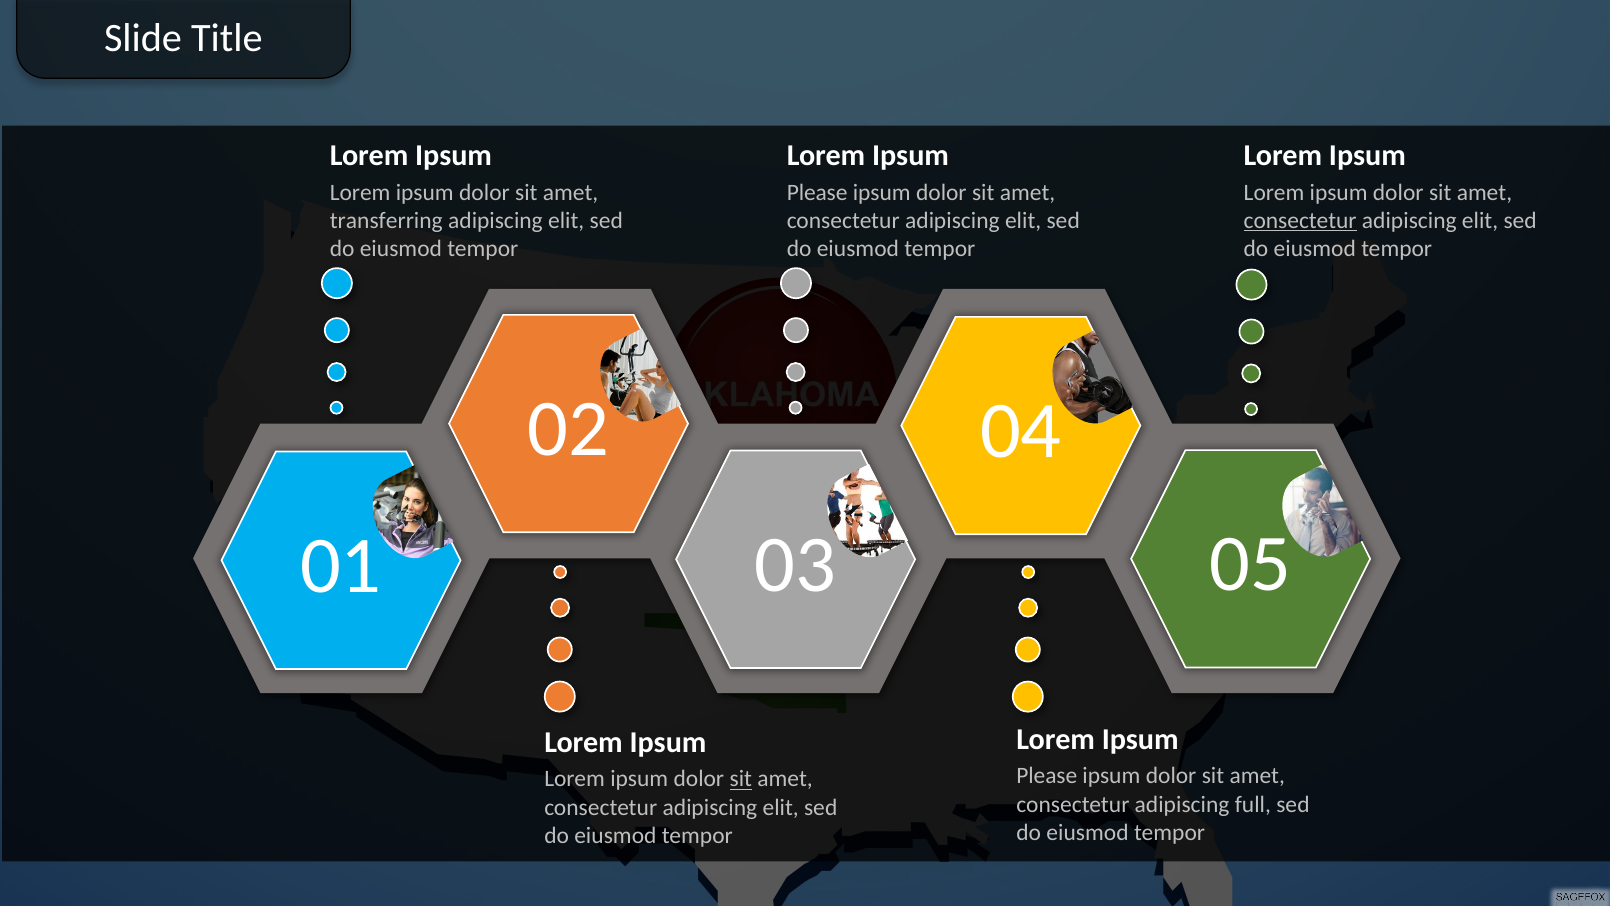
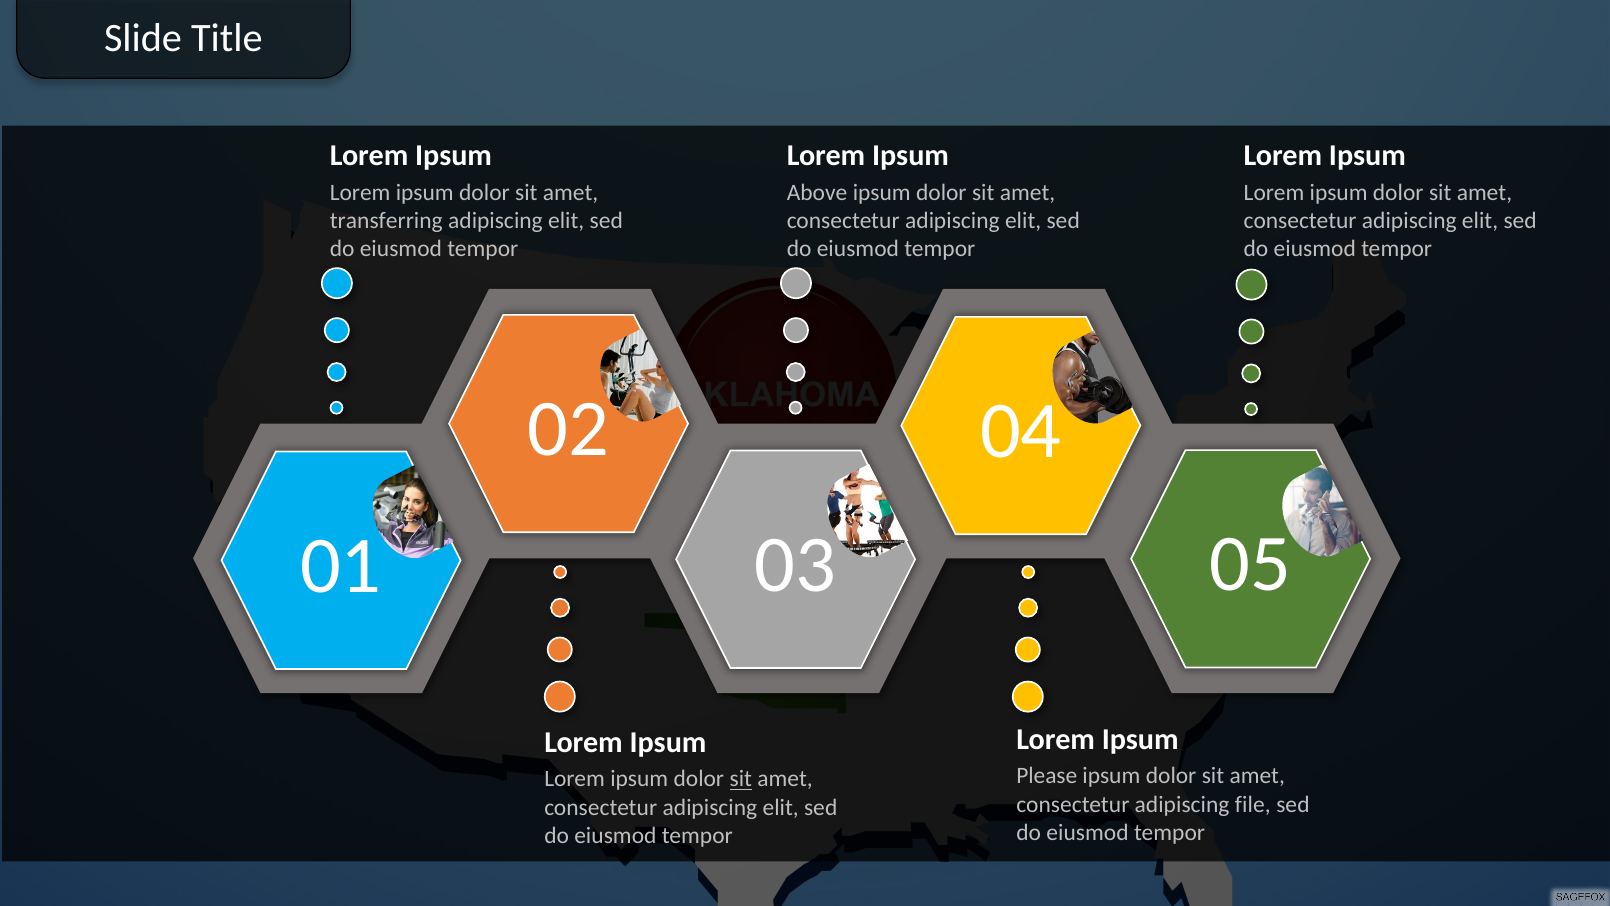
Please: Please -> Above (817, 192)
consectetur underline: present -> none (1300, 220)
full: full -> file (1253, 804)
